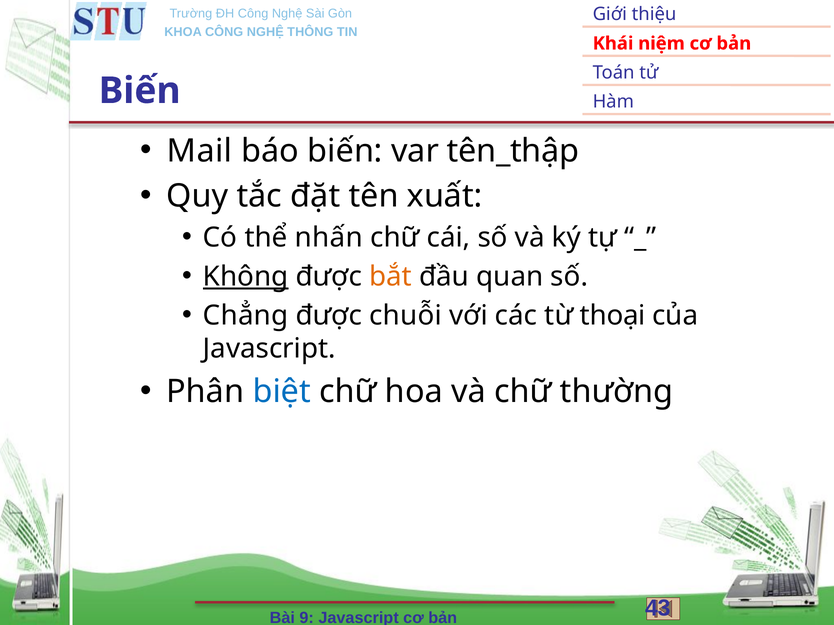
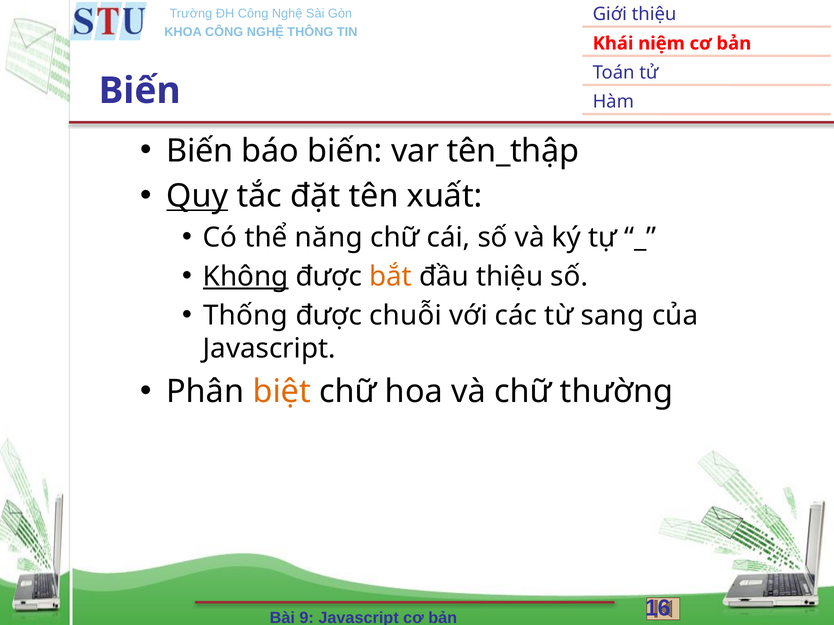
Mail: Mail -> Biến (200, 151)
Quy underline: none -> present (197, 196)
nhấn: nhấn -> năng (329, 238)
đầu quan: quan -> thiệu (510, 277)
Chẳng: Chẳng -> Thống (246, 316)
thoại: thoại -> sang (613, 316)
biệt colour: blue -> orange (282, 392)
43: 43 -> 16 (658, 609)
